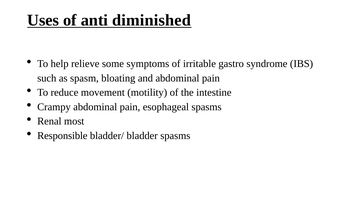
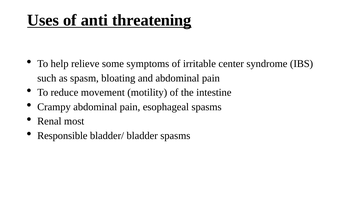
diminished: diminished -> threatening (152, 20)
gastro: gastro -> center (231, 64)
